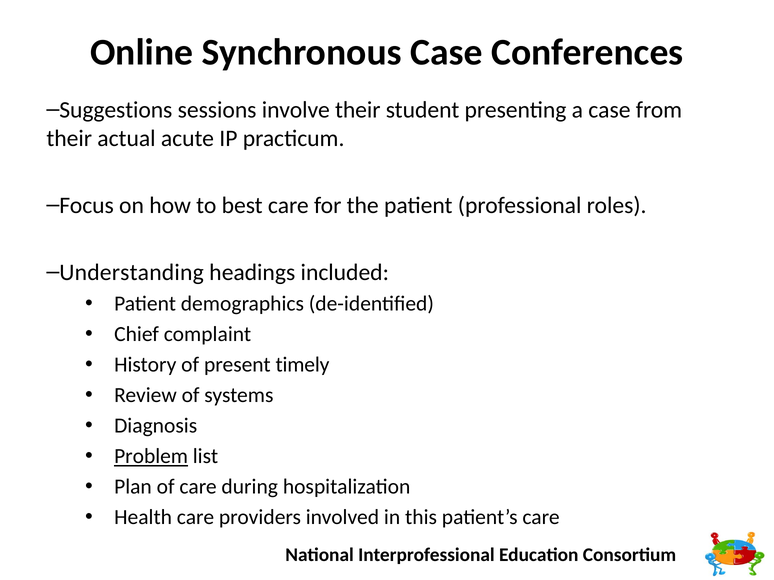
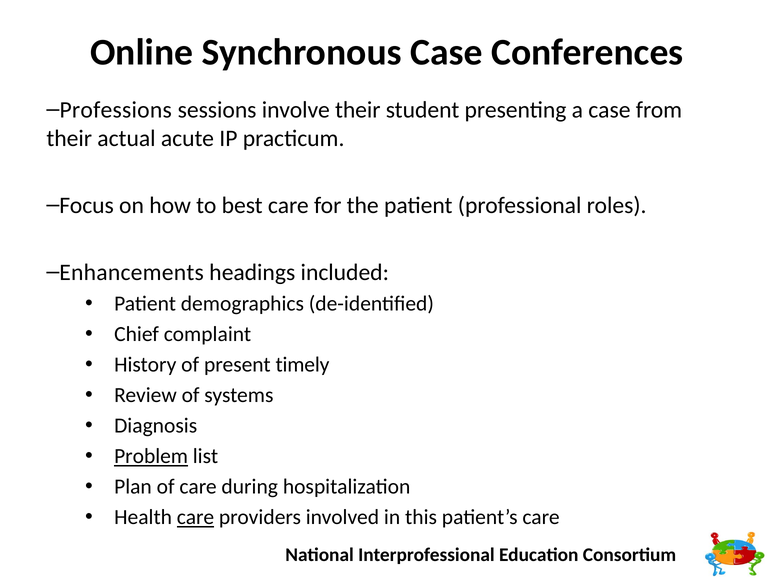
Suggestions: Suggestions -> Professions (116, 110)
Understanding: Understanding -> Enhancements (132, 272)
care underline: none -> present (196, 518)
